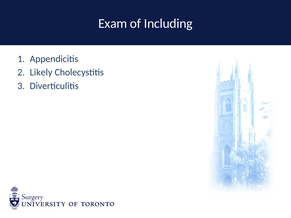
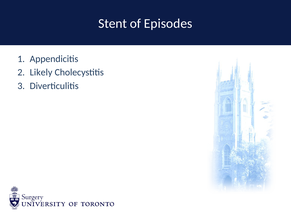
Exam: Exam -> Stent (113, 23)
Including: Including -> Episodes (168, 23)
